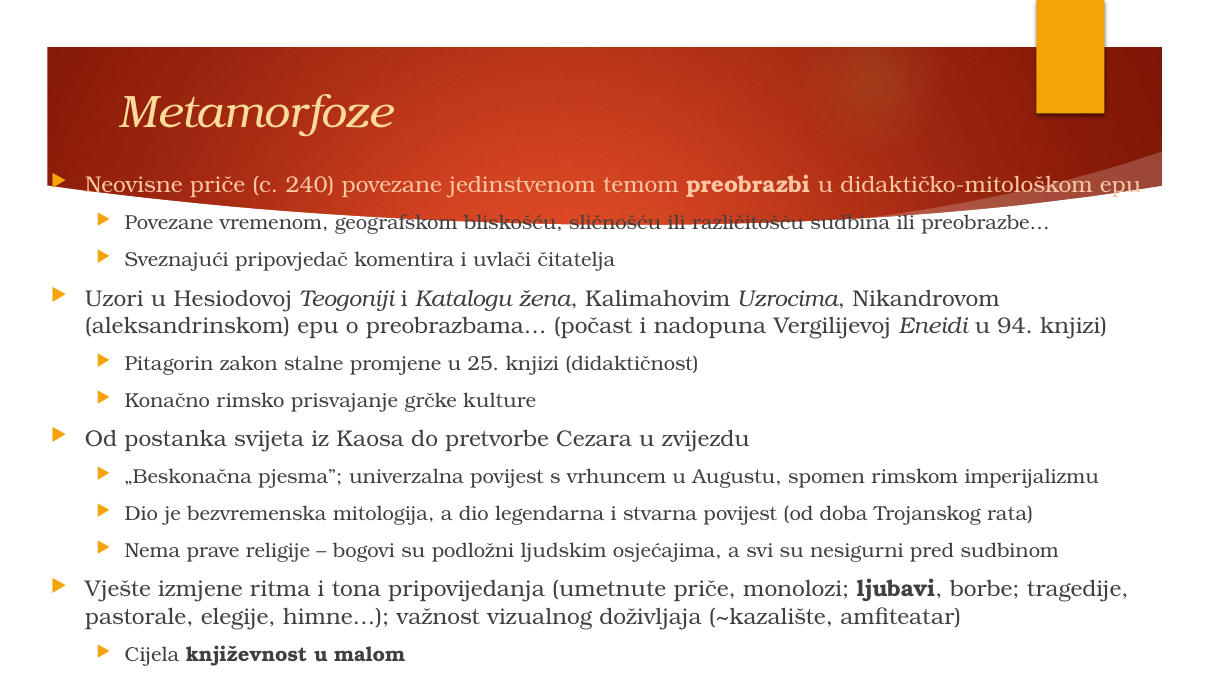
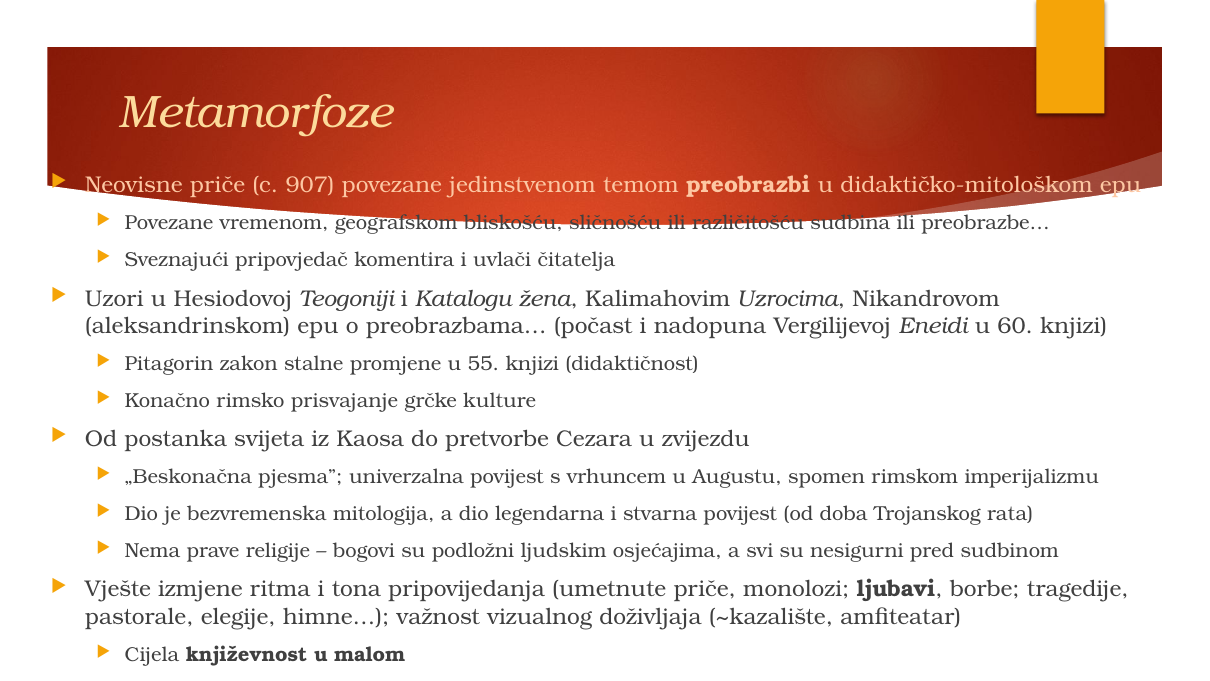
240: 240 -> 907 (310, 185)
94: 94 -> 60 (1015, 326)
25: 25 -> 55 (483, 364)
